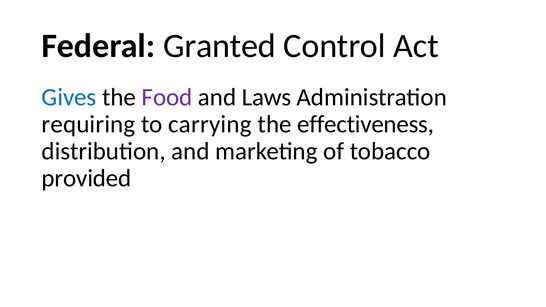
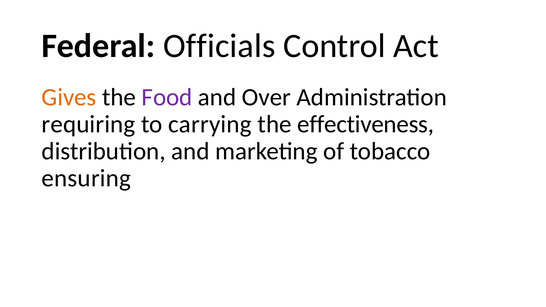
Granted: Granted -> Officials (219, 46)
Gives colour: blue -> orange (69, 97)
Laws: Laws -> Over (266, 97)
provided: provided -> ensuring (86, 178)
